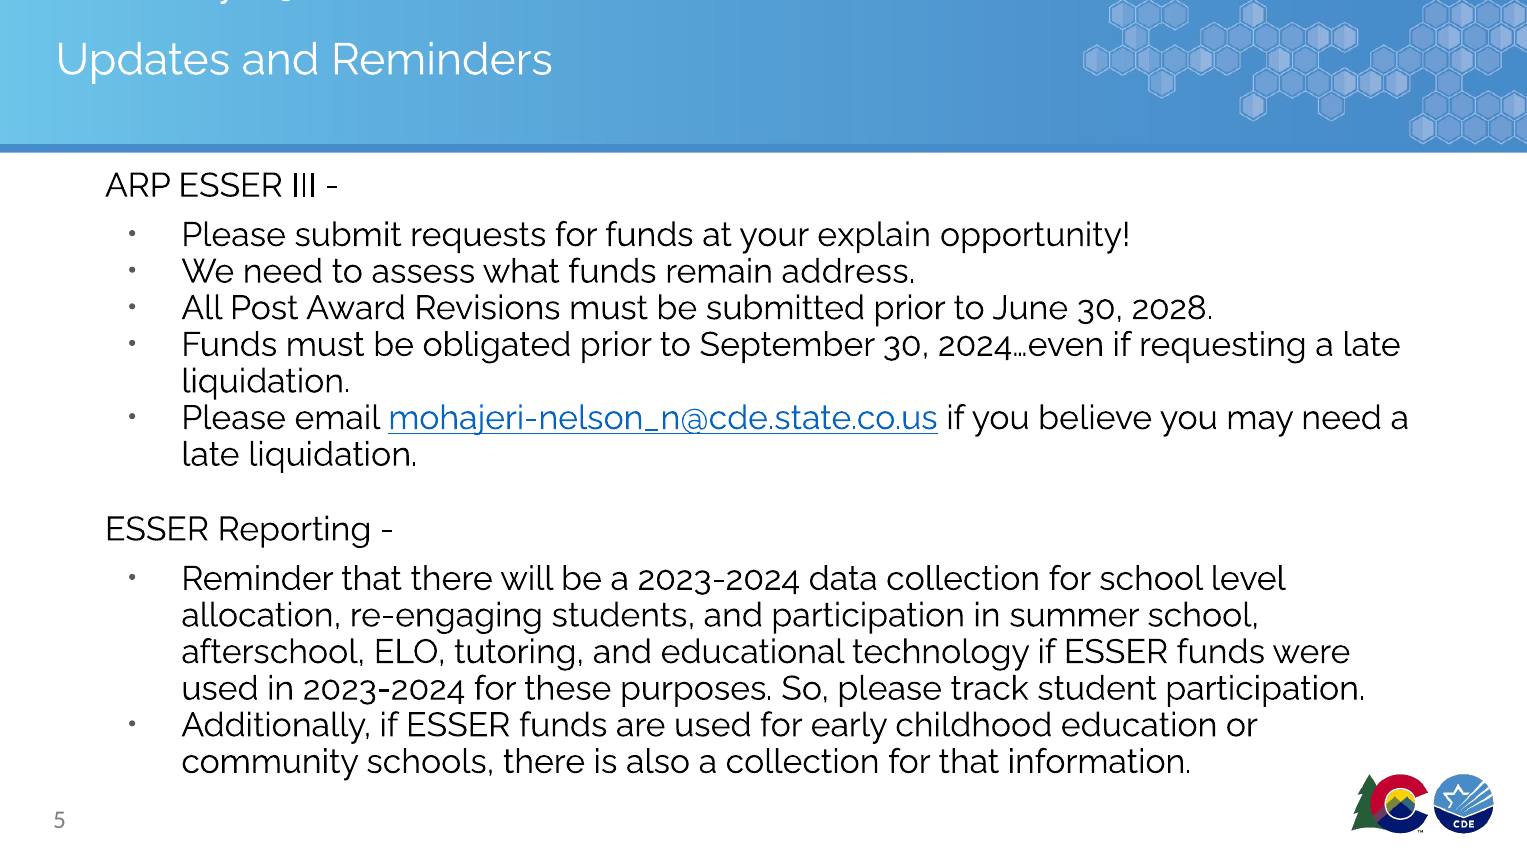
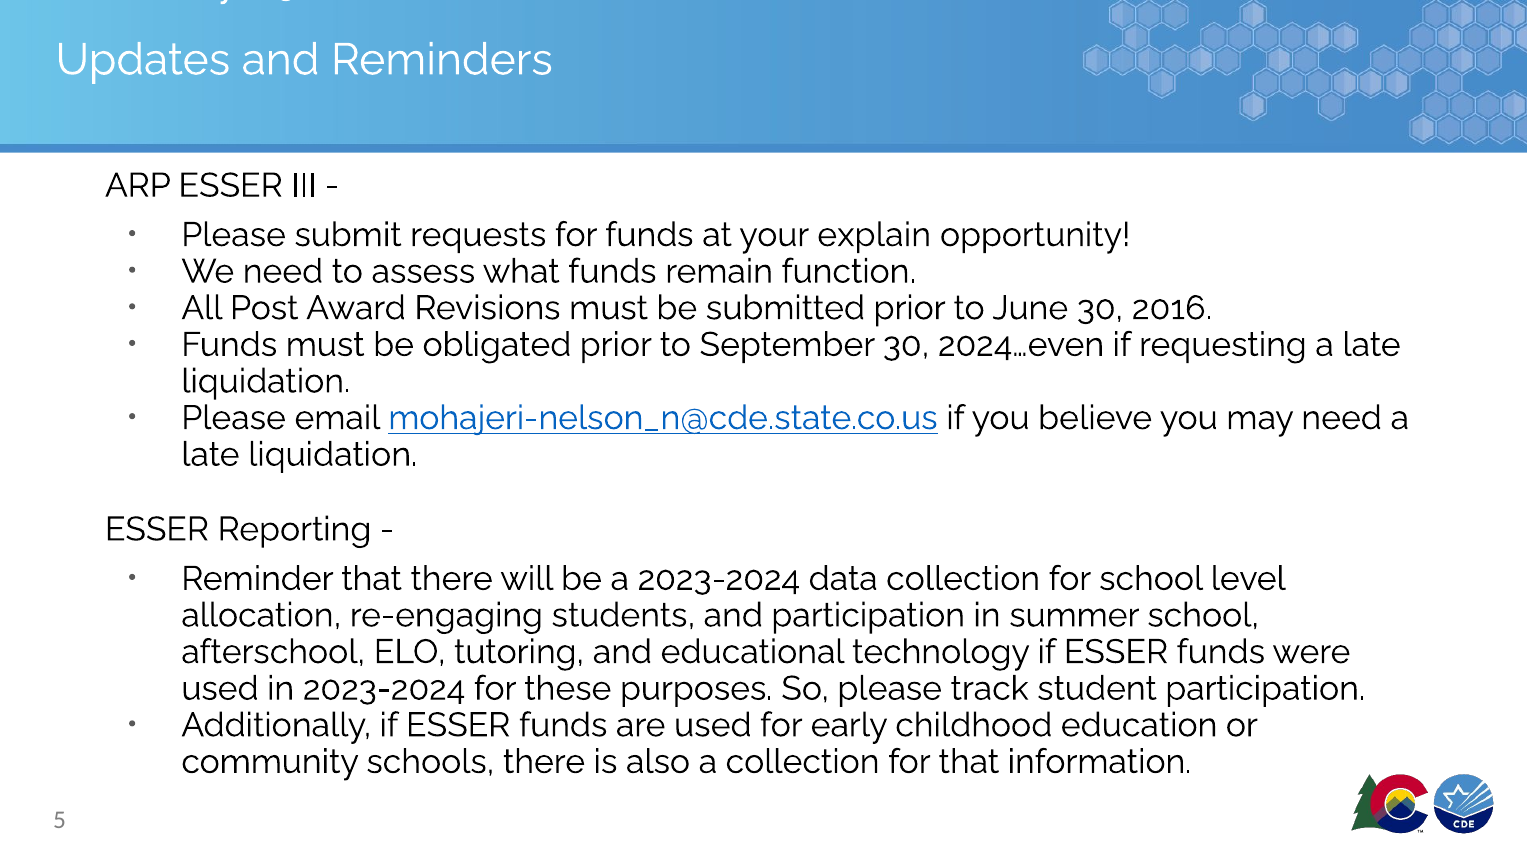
address: address -> function (849, 271)
2028: 2028 -> 2016 (1172, 308)
